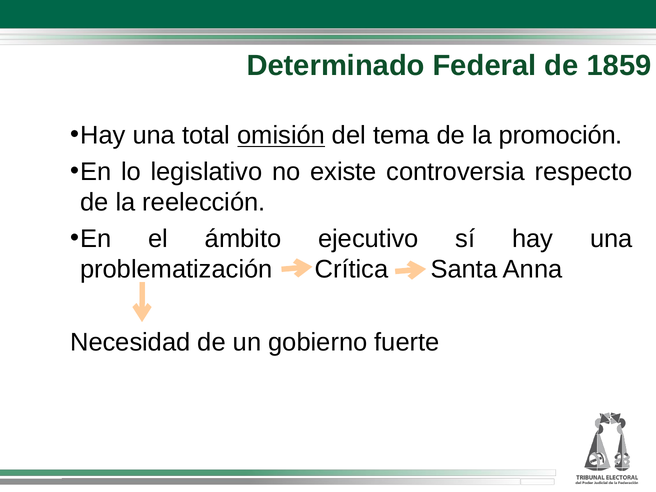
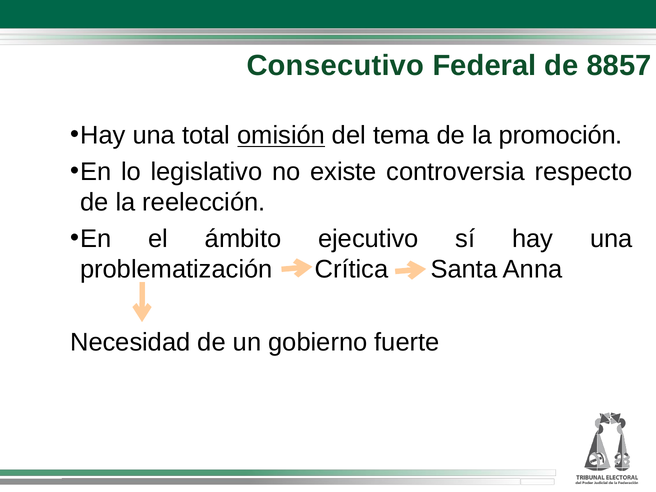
Determinado: Determinado -> Consecutivo (335, 65)
1859: 1859 -> 8857 (619, 65)
